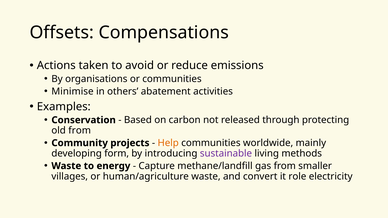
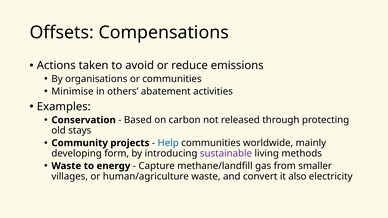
old from: from -> stays (80, 131)
Help colour: orange -> blue (168, 143)
role: role -> also (297, 177)
